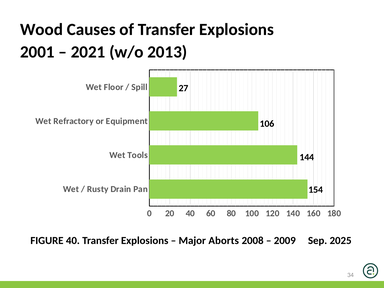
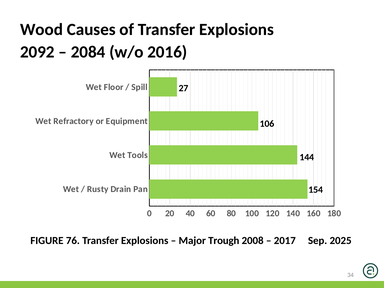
2001: 2001 -> 2092 (37, 52)
2021: 2021 -> 2084 (88, 52)
2013: 2013 -> 2016 (167, 52)
FIGURE 40: 40 -> 76 (73, 241)
Aborts: Aborts -> Trough (224, 241)
2009: 2009 -> 2017 (285, 241)
